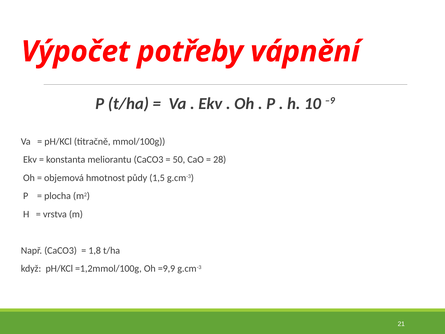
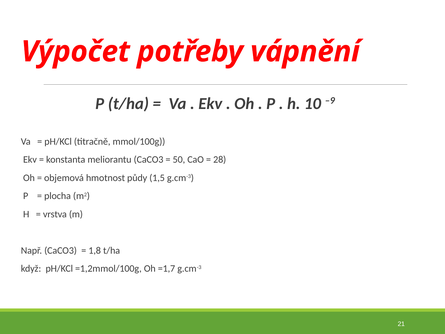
=9,9: =9,9 -> =1,7 (167, 268)
